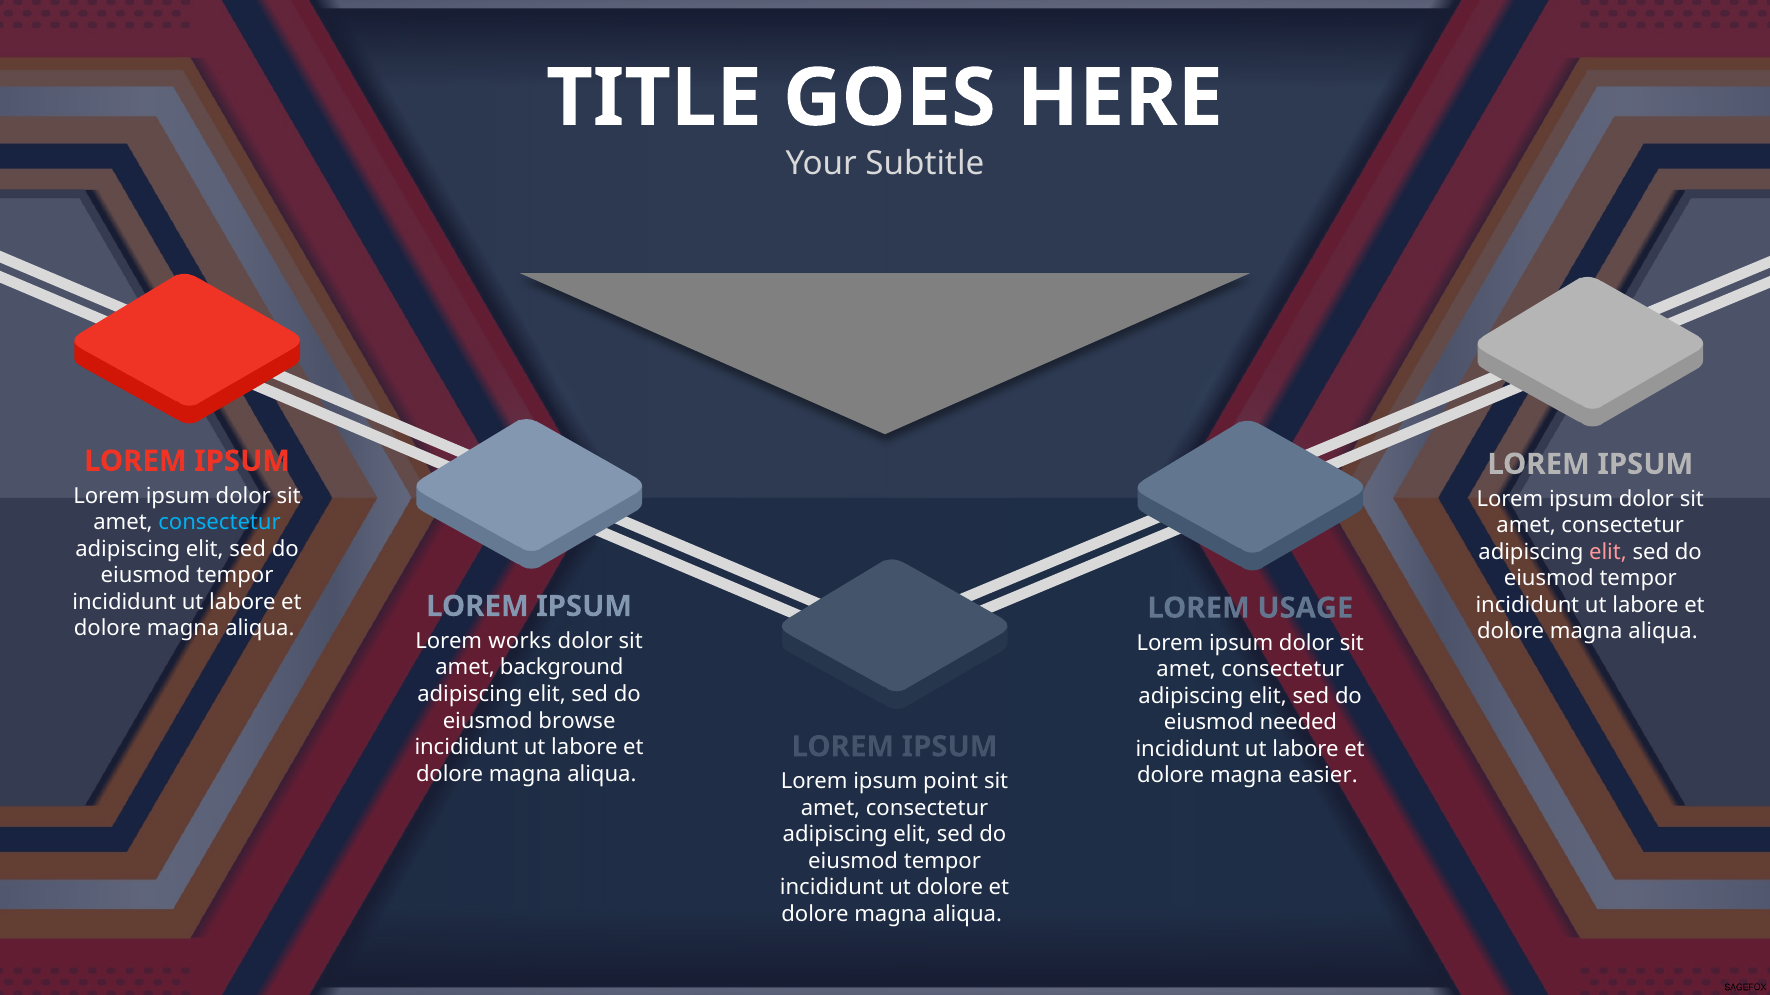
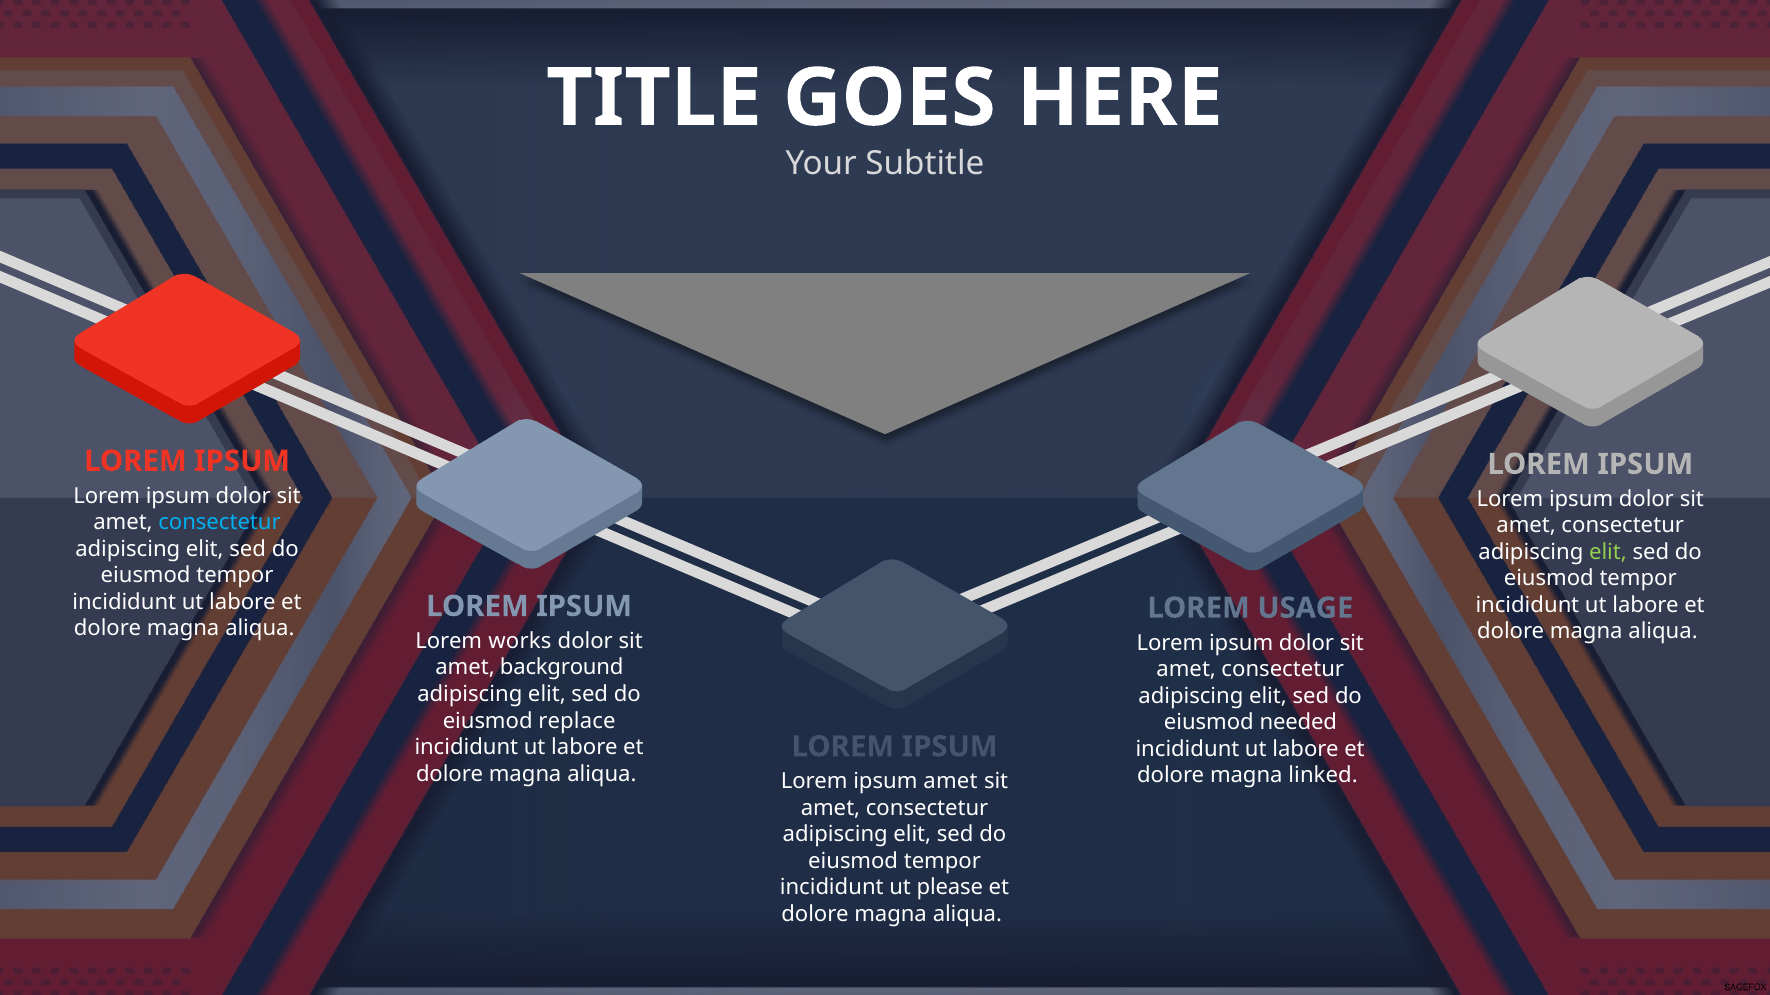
elit colour: pink -> light green (1608, 552)
browse: browse -> replace (577, 721)
easier: easier -> linked (1323, 776)
ipsum point: point -> amet (951, 782)
ut dolore: dolore -> please (950, 888)
